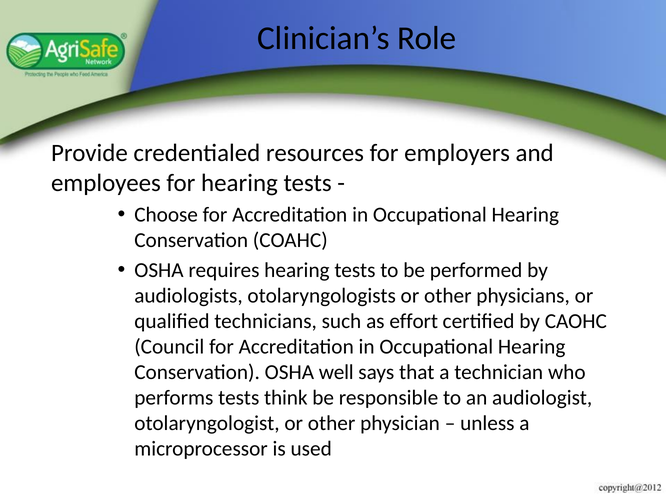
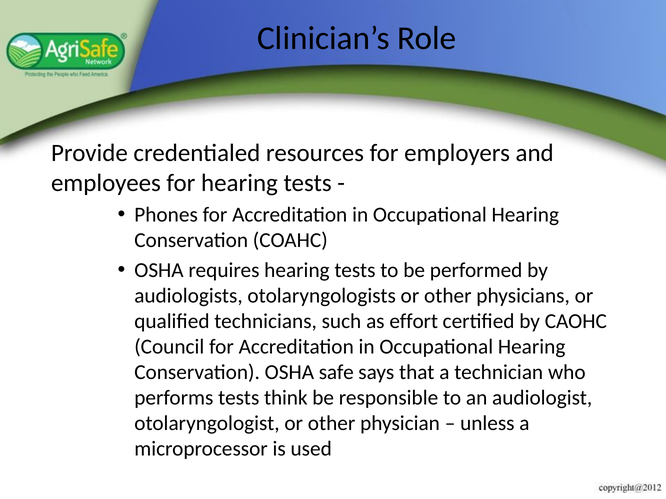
Choose: Choose -> Phones (166, 215)
well: well -> safe (336, 373)
